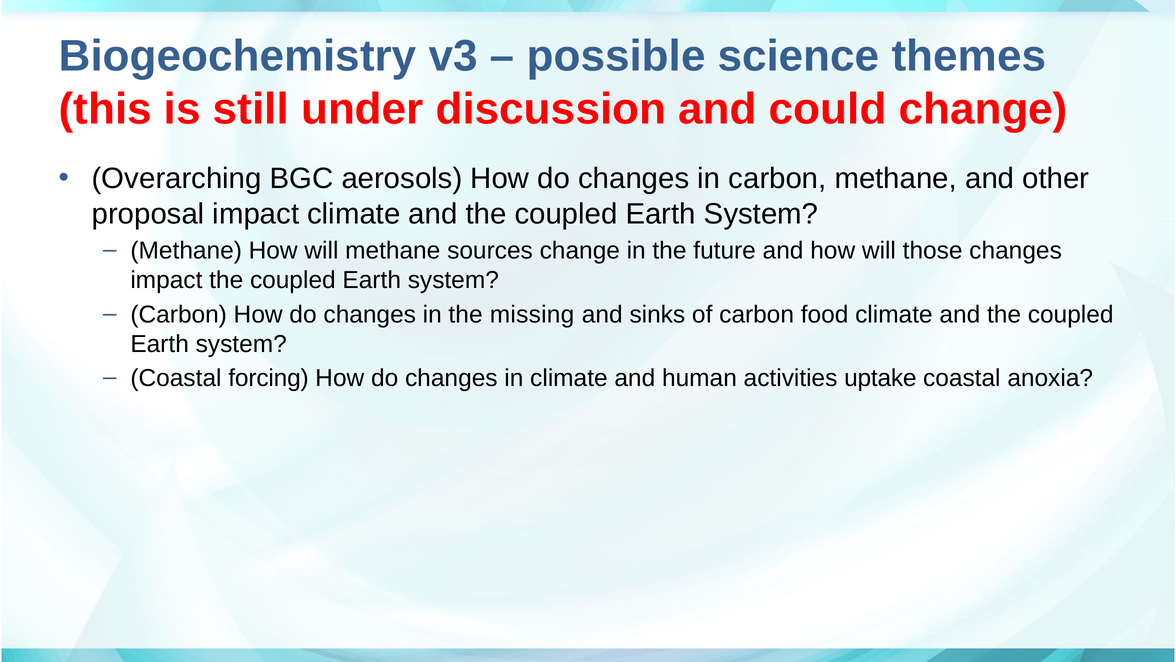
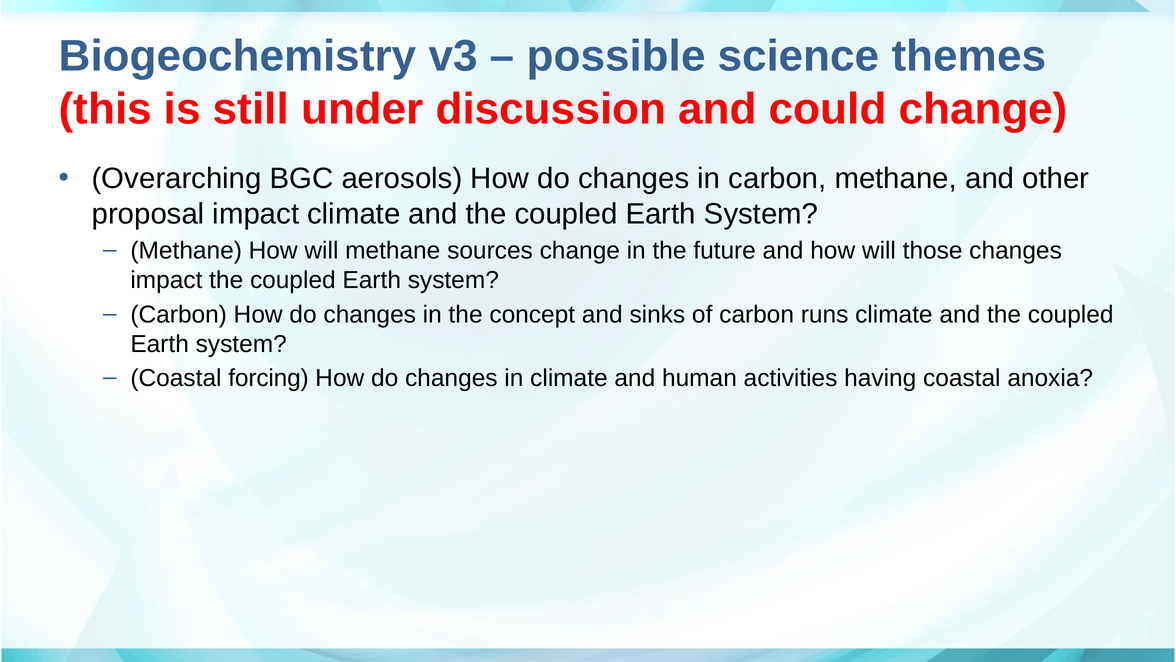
missing: missing -> concept (532, 314)
food: food -> runs (825, 314)
uptake: uptake -> having (880, 378)
